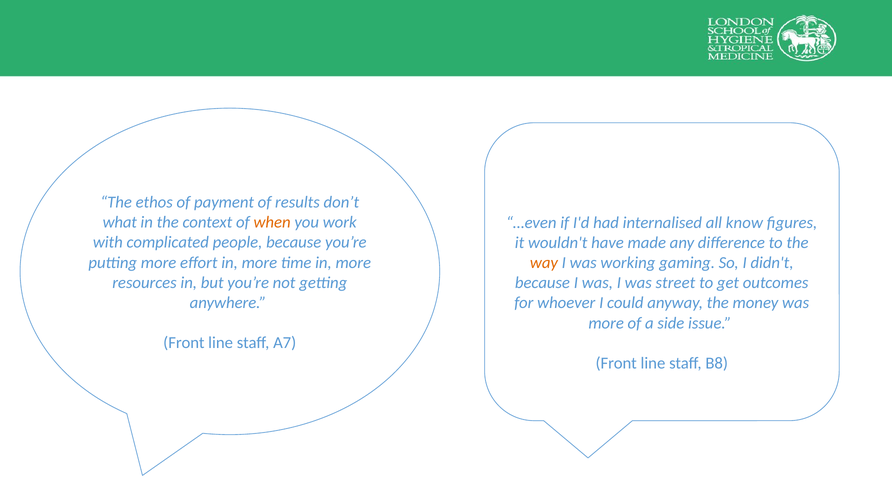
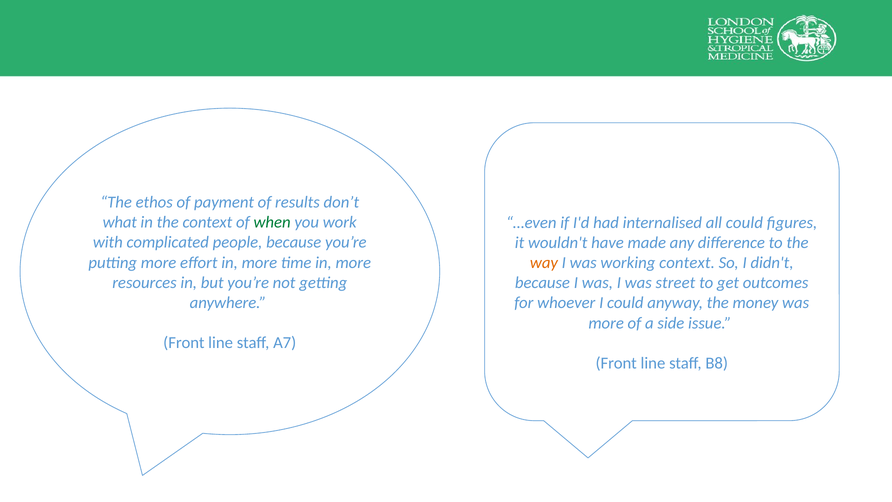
when colour: orange -> green (272, 222)
all know: know -> could (744, 223)
working gaming: gaming -> context (687, 263)
